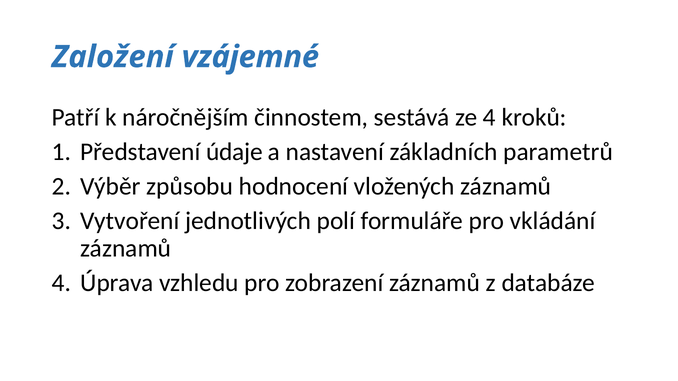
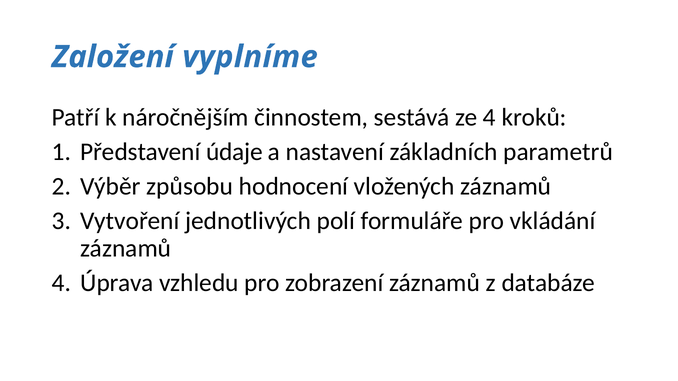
vzájemné: vzájemné -> vyplníme (250, 57)
